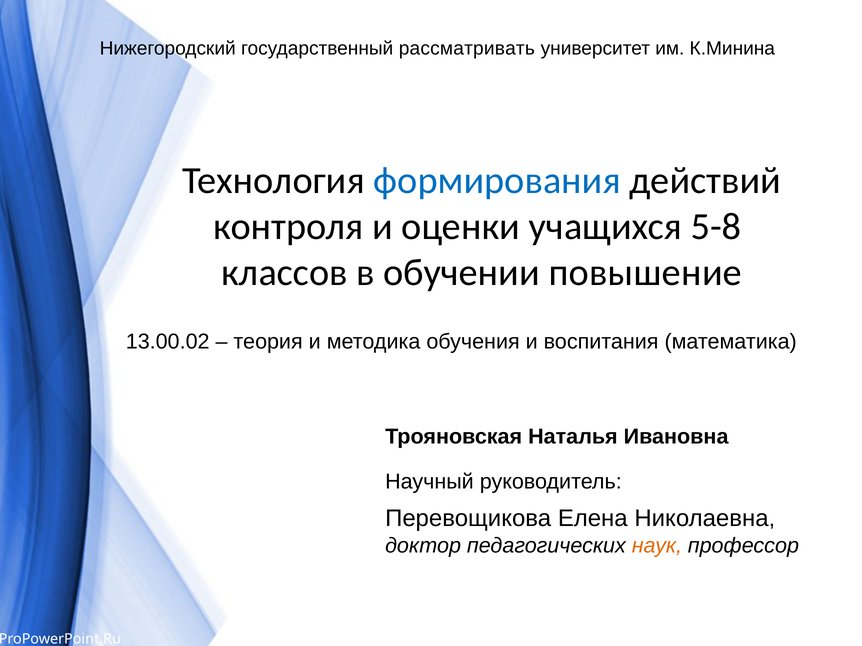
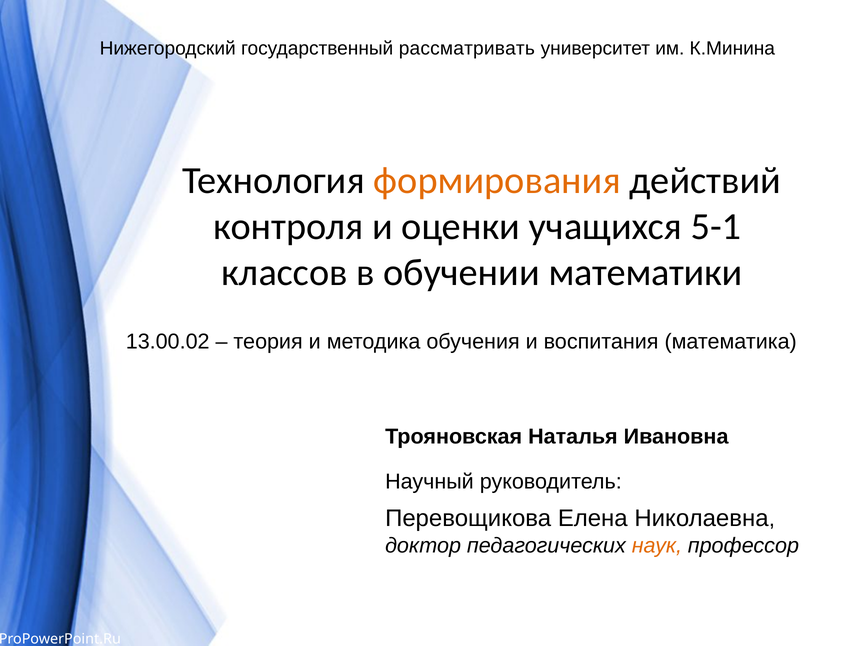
формирования colour: blue -> orange (497, 181)
5-8: 5-8 -> 5-1 (716, 227)
повышение: повышение -> математики (646, 273)
